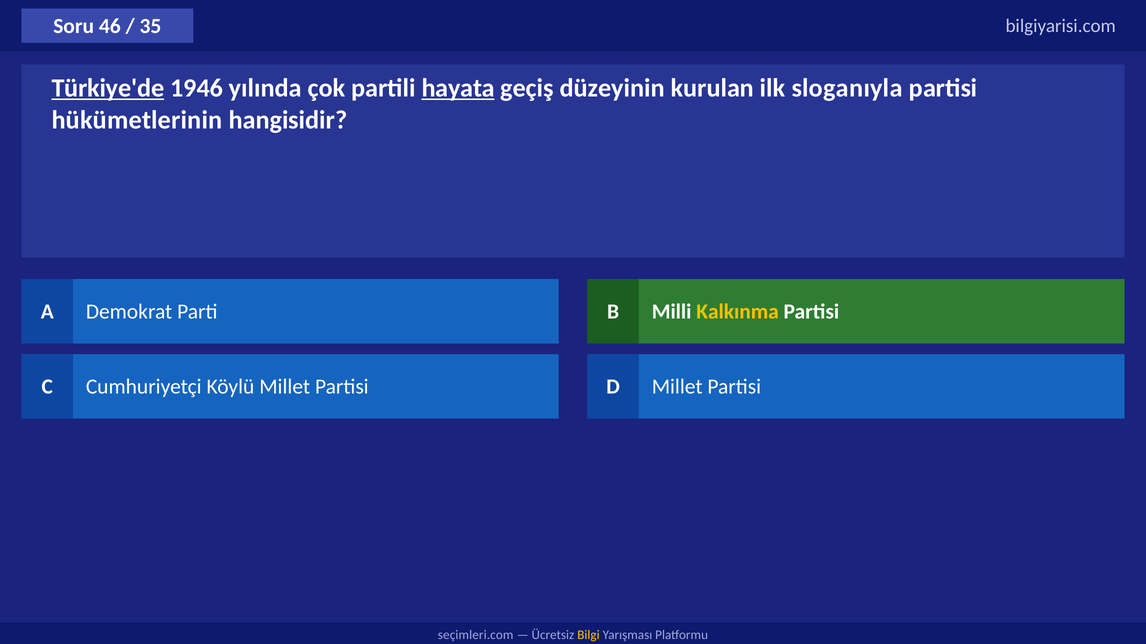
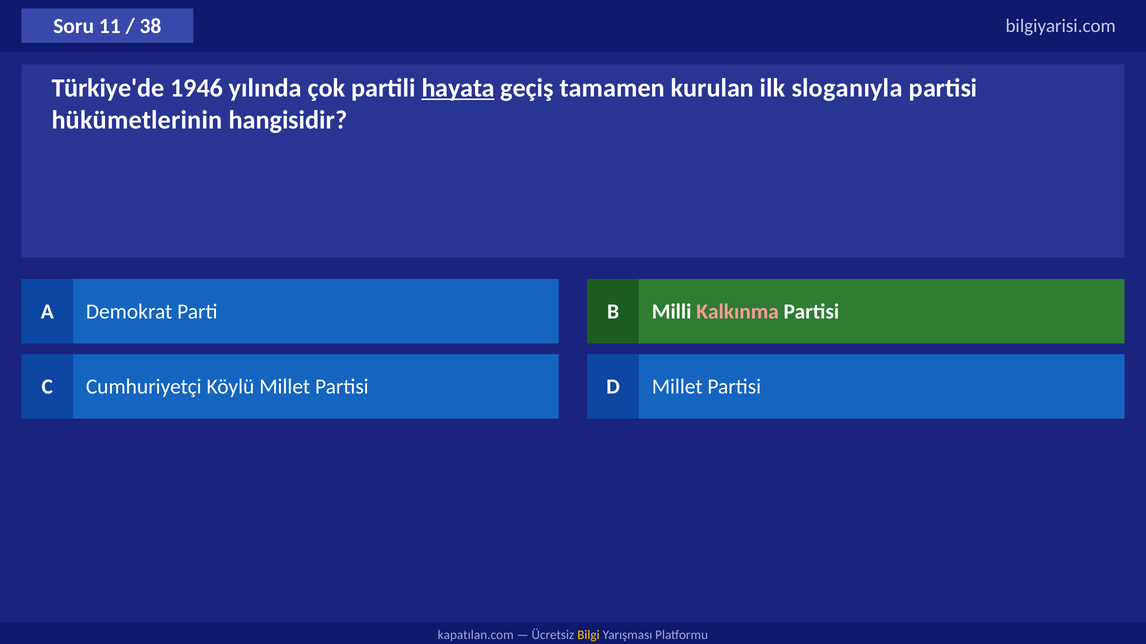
46: 46 -> 11 (110, 26)
35: 35 -> 38 (150, 26)
Türkiye'de underline: present -> none (108, 88)
düzeyinin: düzeyinin -> tamamen (612, 88)
Kalkınma colour: yellow -> pink (738, 312)
seçimleri.com: seçimleri.com -> kapatılan.com (476, 636)
